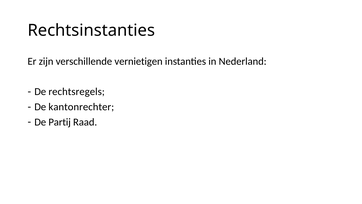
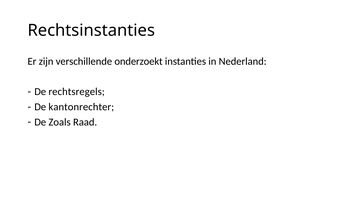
vernietigen: vernietigen -> onderzoekt (139, 61)
Partij: Partij -> Zoals (60, 122)
